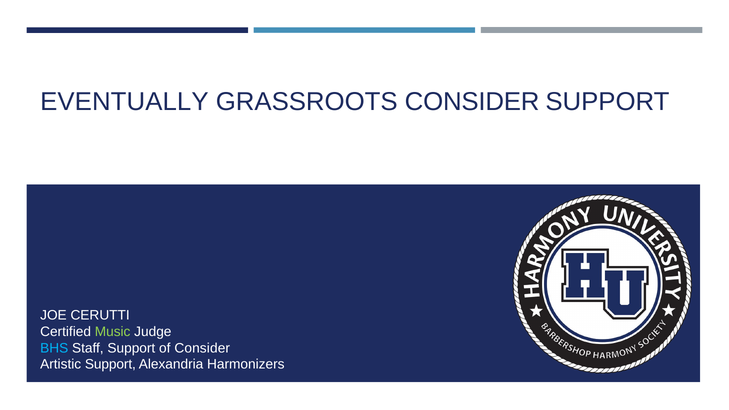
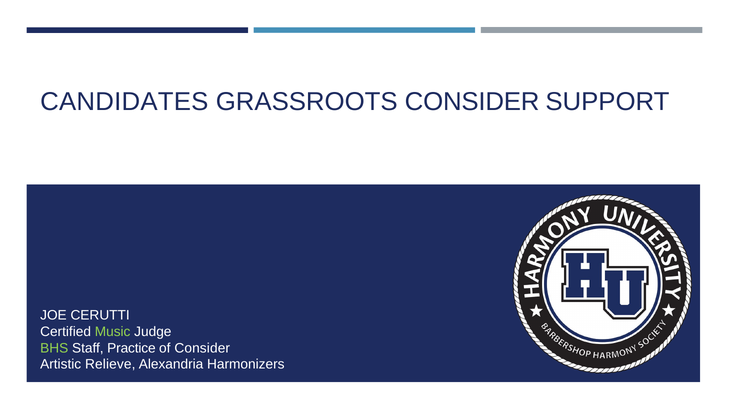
EVENTUALLY: EVENTUALLY -> CANDIDATES (124, 102)
BHS colour: light blue -> light green (54, 348)
Staff Support: Support -> Practice (131, 348)
Artistic Support: Support -> Relieve (110, 364)
